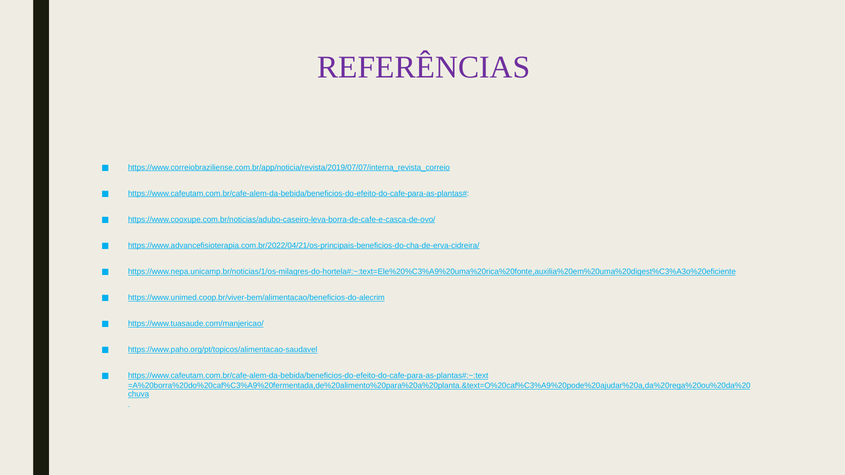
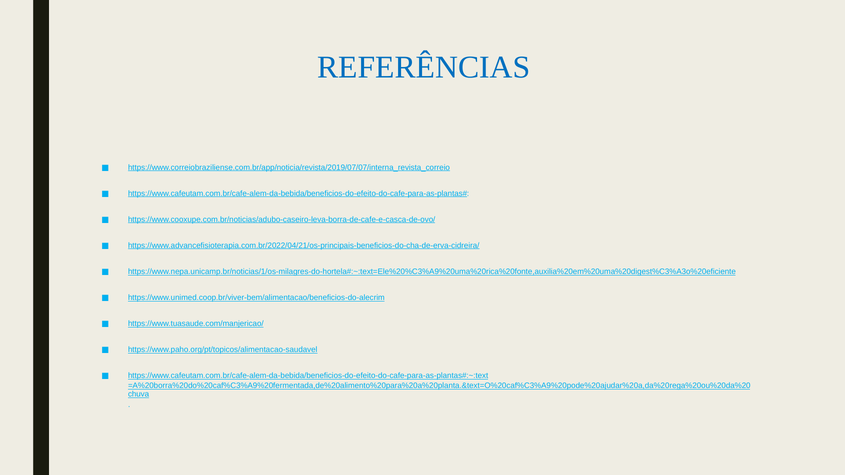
REFERÊNCIAS colour: purple -> blue (424, 67)
